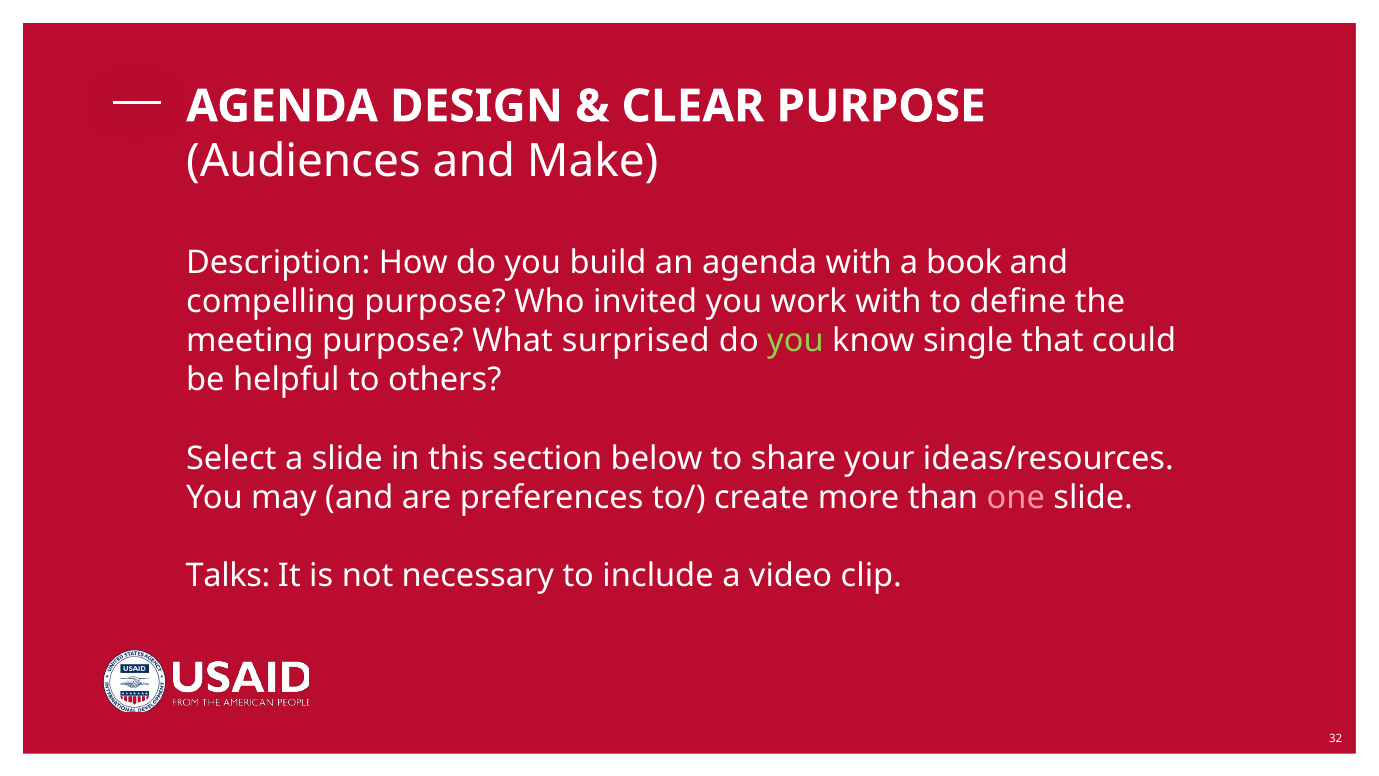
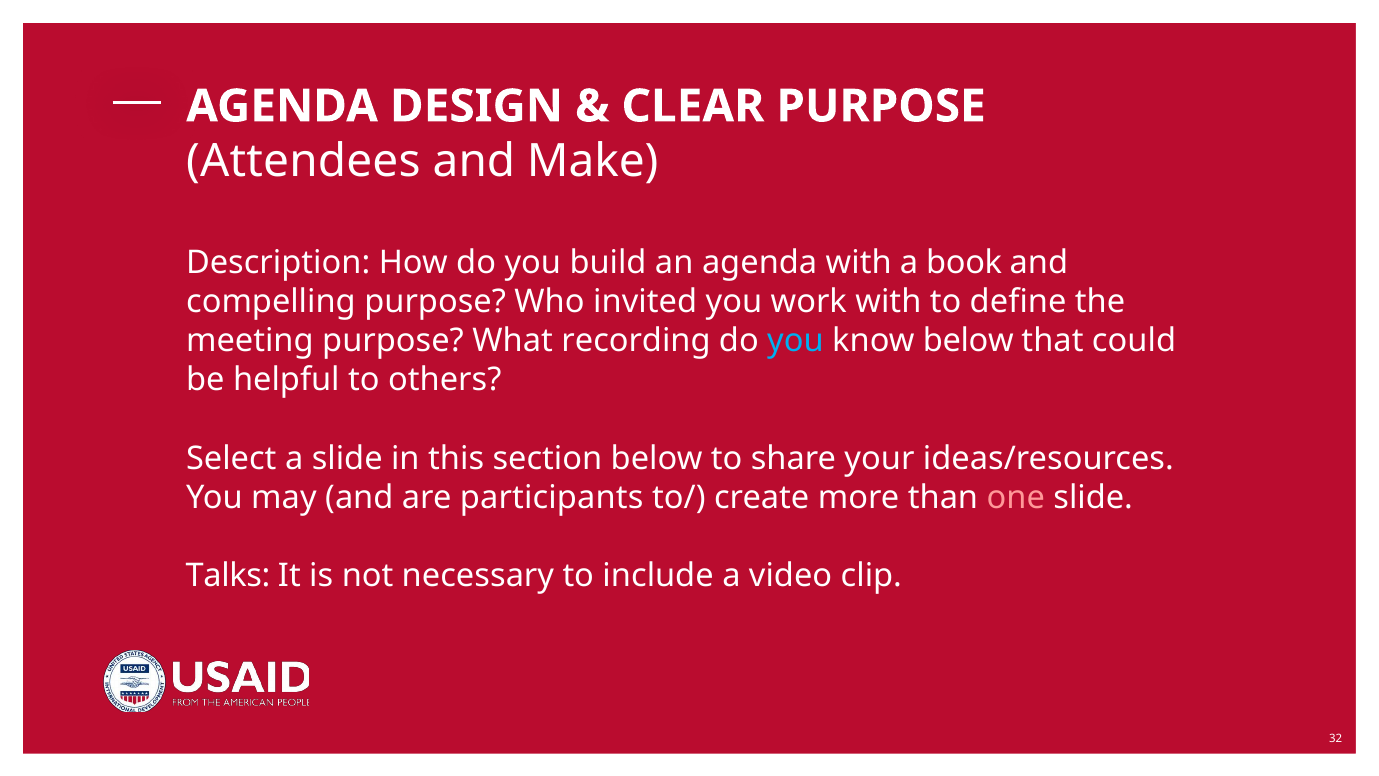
Audiences: Audiences -> Attendees (303, 161)
surprised: surprised -> recording (636, 341)
you colour: light green -> light blue (796, 341)
know single: single -> below (968, 341)
preferences: preferences -> participants (552, 497)
